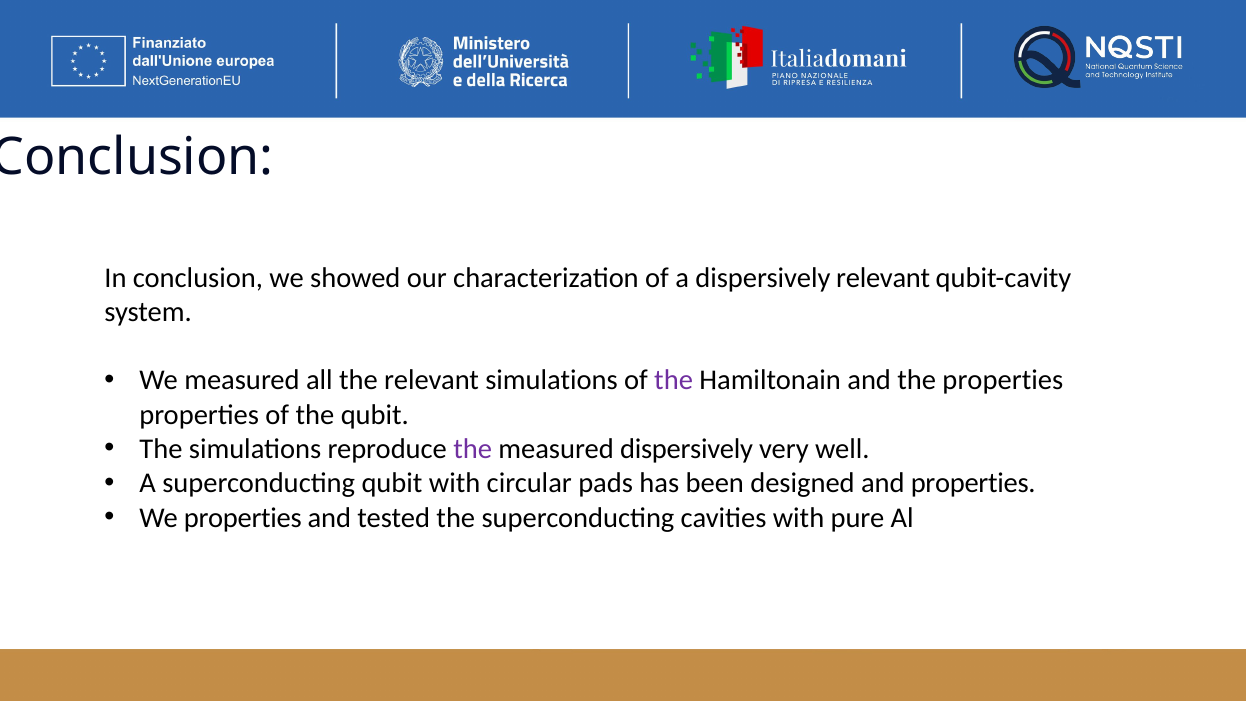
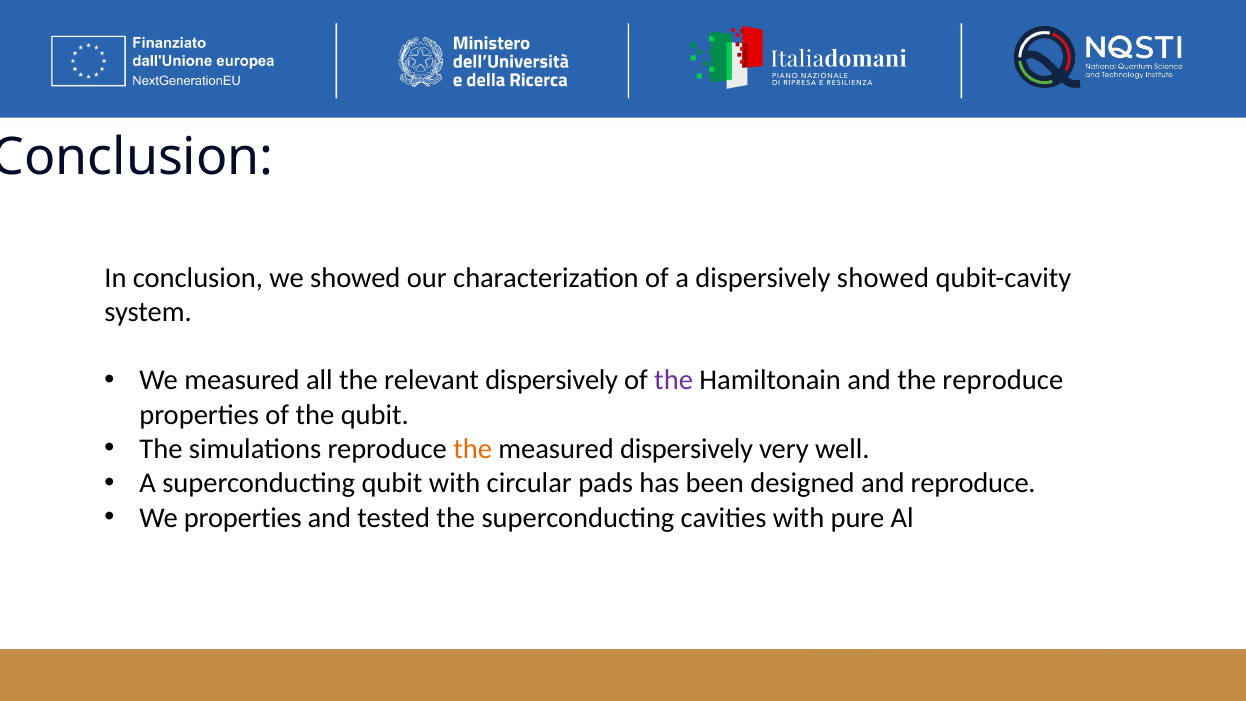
dispersively relevant: relevant -> showed (883, 278)
relevant simulations: simulations -> dispersively (552, 380)
the properties: properties -> reproduce (1003, 380)
the colour: purple -> orange (473, 449)
and properties: properties -> reproduce (973, 483)
